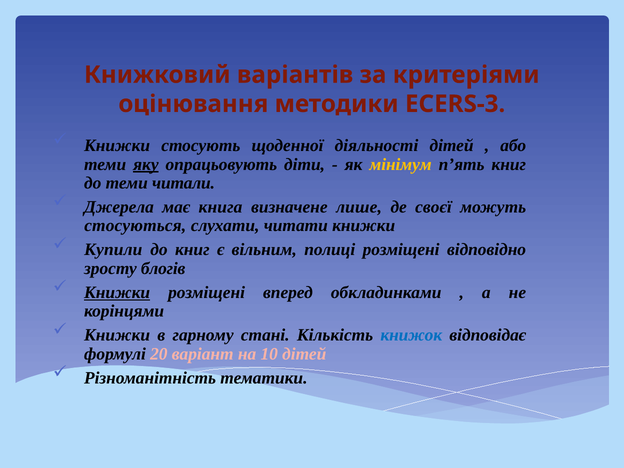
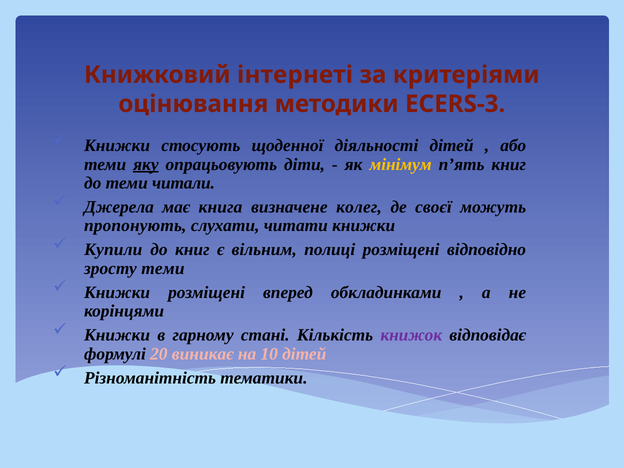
варіантів: варіантів -> інтернеті (295, 75)
лише: лише -> колег (359, 207)
стосуються: стосуються -> пропонують (135, 226)
зросту блогів: блогів -> теми (163, 268)
Книжки underline: present -> none (117, 293)
книжок colour: blue -> purple (411, 335)
варіант: варіант -> виникає (203, 354)
